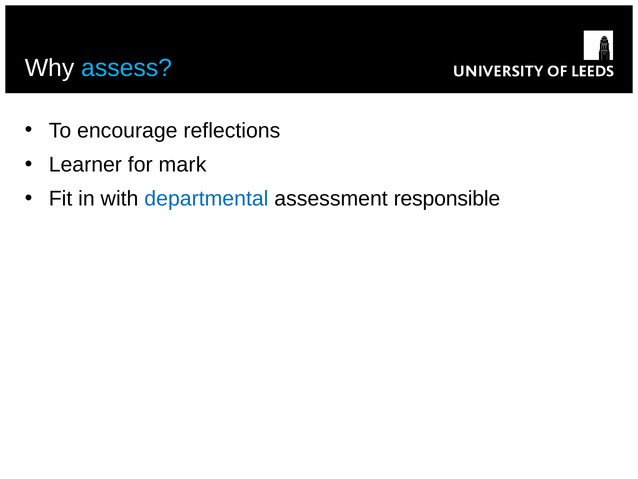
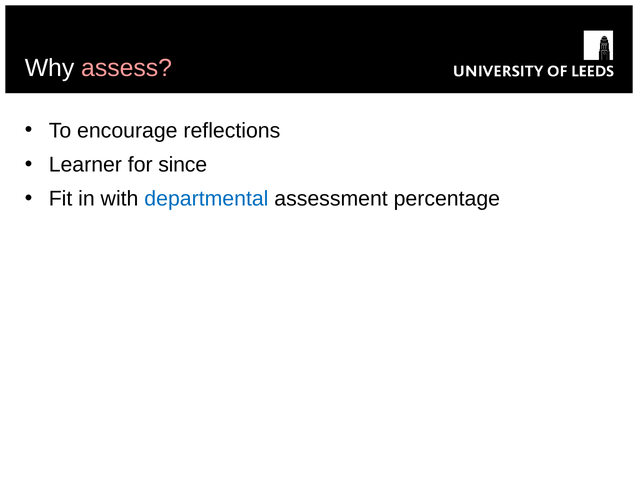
assess colour: light blue -> pink (127, 68)
mark: mark -> since (183, 164)
responsible: responsible -> percentage (447, 199)
